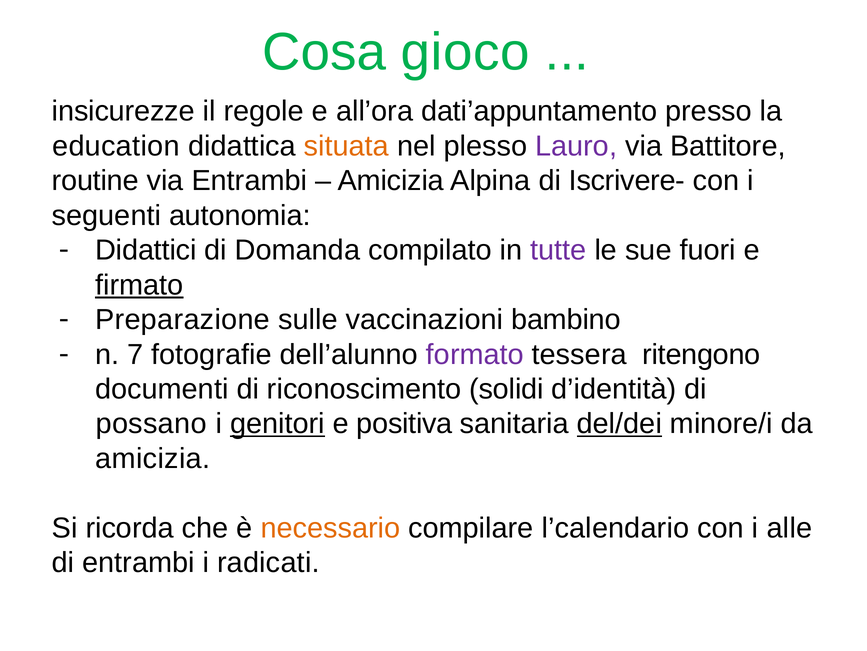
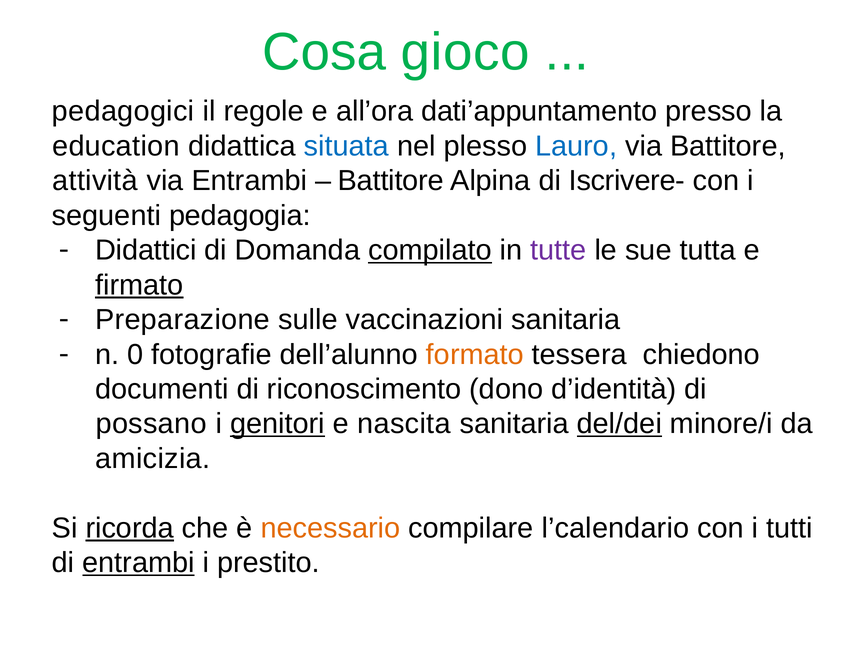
insicurezze: insicurezze -> pedagogici (123, 111)
situata colour: orange -> blue (347, 146)
Lauro colour: purple -> blue (576, 146)
routine: routine -> attività (95, 181)
Amicizia: Amicizia -> Battitore (391, 181)
autonomia: autonomia -> pedagogia (240, 215)
compilato underline: none -> present (430, 250)
fuori: fuori -> tutta (708, 250)
vaccinazioni bambino: bambino -> sanitaria (566, 319)
7: 7 -> 0 (135, 354)
formato colour: purple -> orange (475, 354)
ritengono: ritengono -> chiedono (701, 354)
solidi: solidi -> dono (506, 389)
positiva: positiva -> nascita (404, 423)
ricorda underline: none -> present (130, 527)
alle: alle -> tutti (790, 527)
entrambi underline: none -> present (139, 562)
radicati: radicati -> prestito (268, 562)
